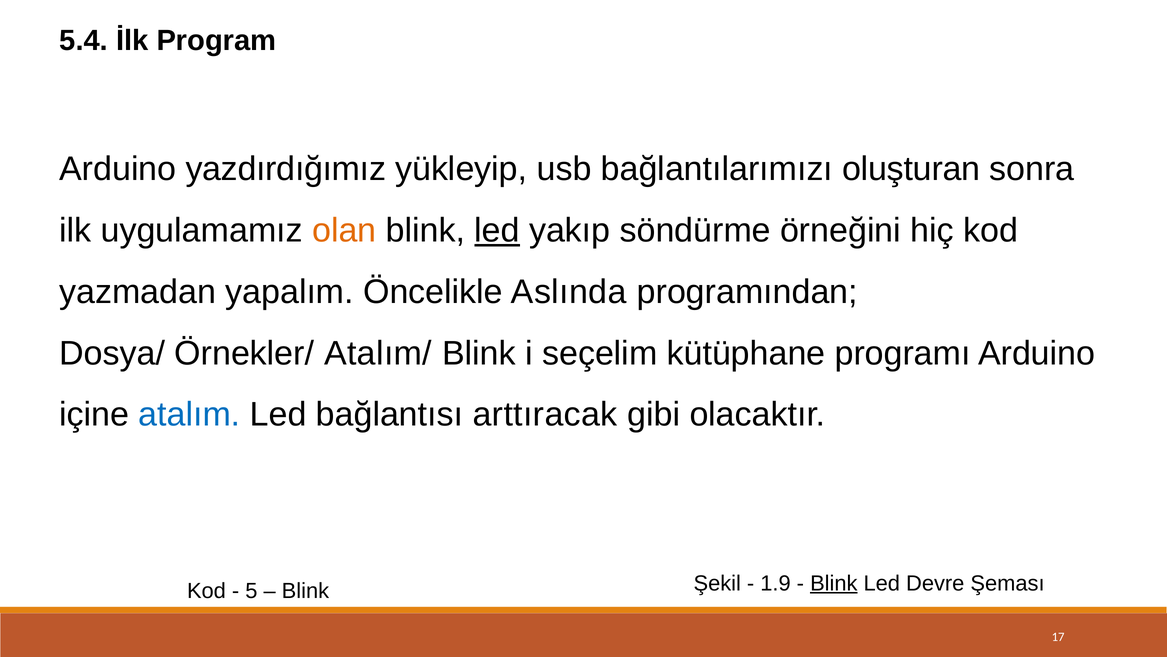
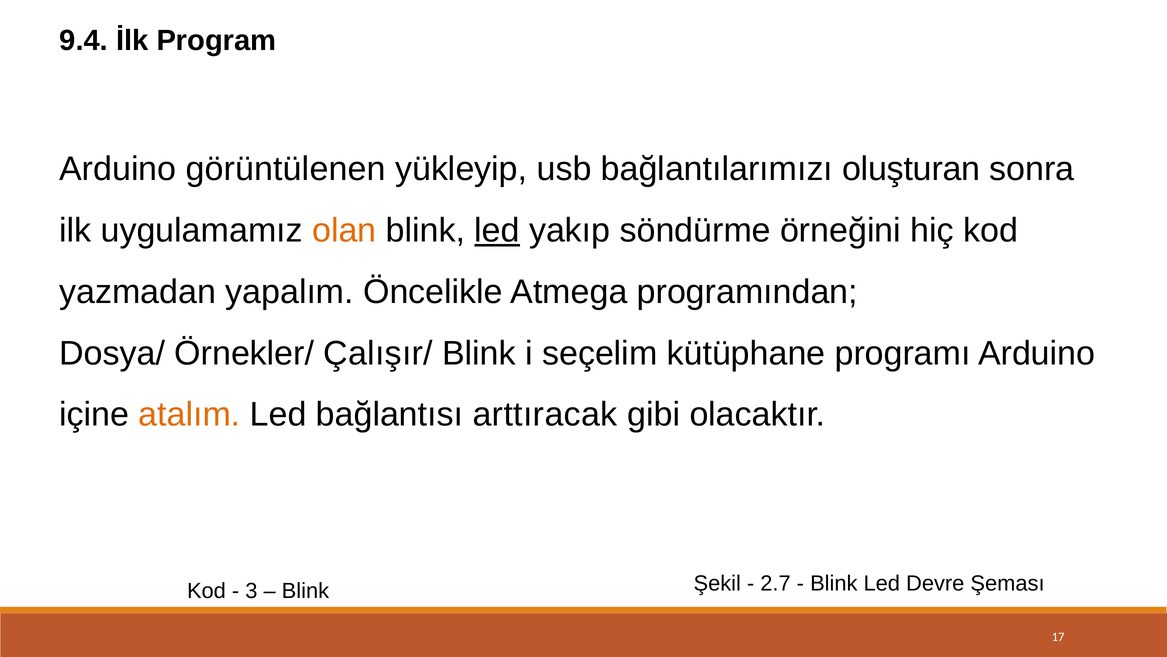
5.4: 5.4 -> 9.4 (84, 40)
yazdırdığımız: yazdırdığımız -> görüntülenen (286, 169)
Aslında: Aslında -> Atmega (569, 292)
Atalım/: Atalım/ -> Çalışır/ (378, 353)
atalım colour: blue -> orange (189, 414)
5: 5 -> 3 (251, 591)
1.9: 1.9 -> 2.7 (776, 583)
Blink underline: present -> none (834, 583)
